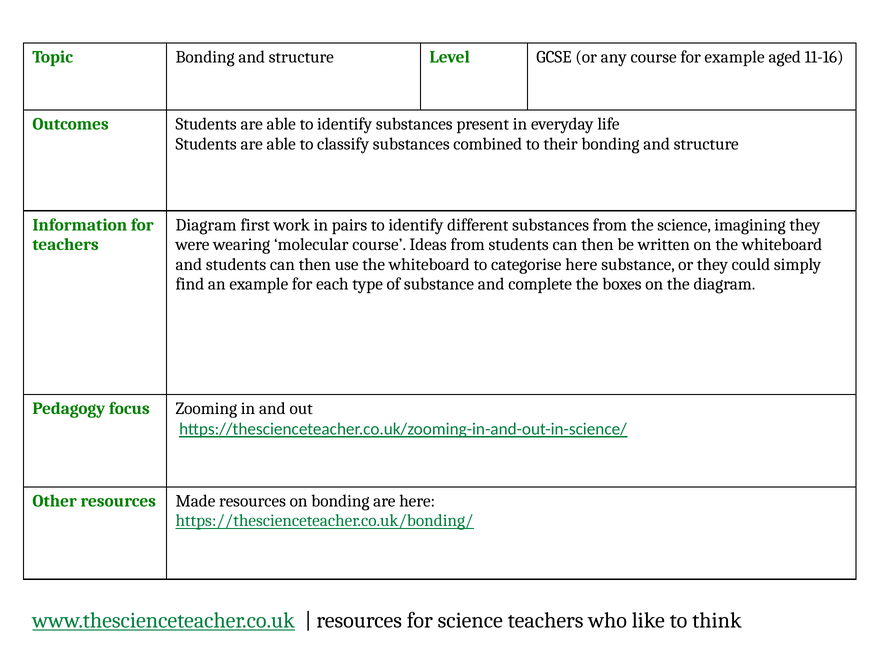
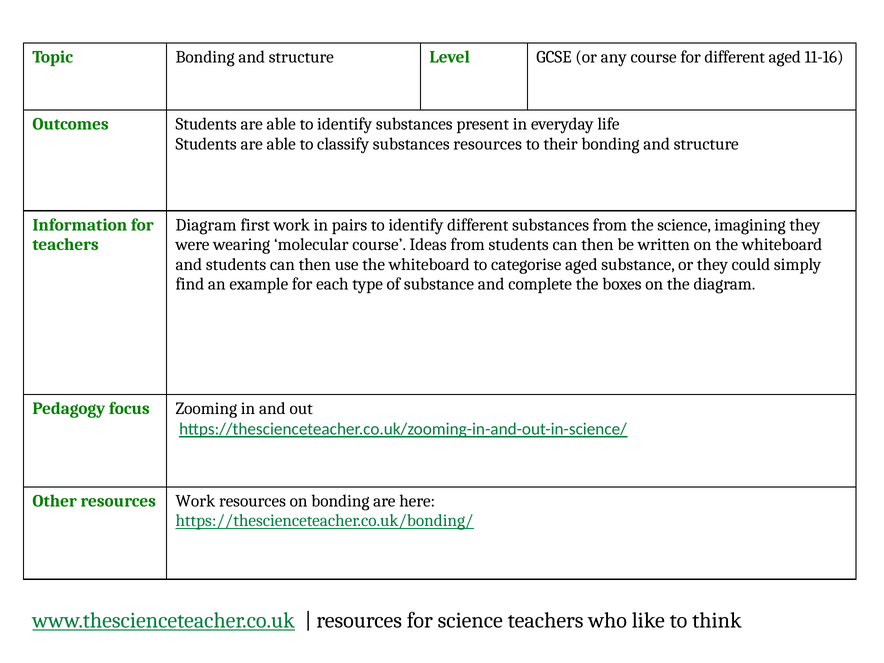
for example: example -> different (735, 57)
substances combined: combined -> resources (488, 144)
categorise here: here -> aged (581, 265)
resources Made: Made -> Work (195, 501)
